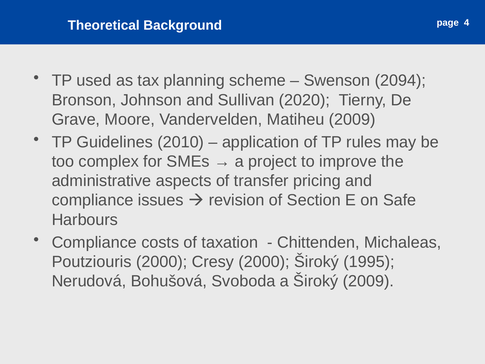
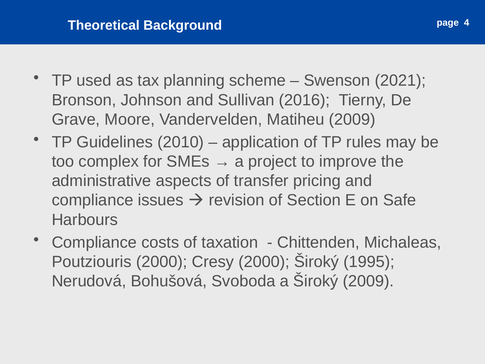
2094: 2094 -> 2021 (400, 81)
2020: 2020 -> 2016 (305, 100)
